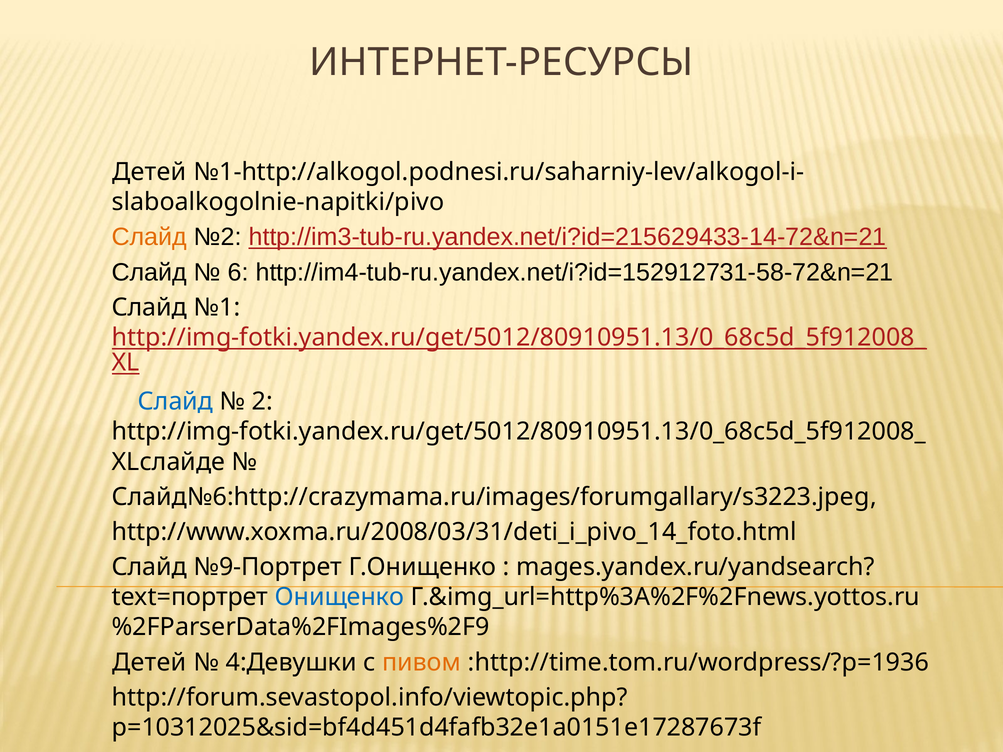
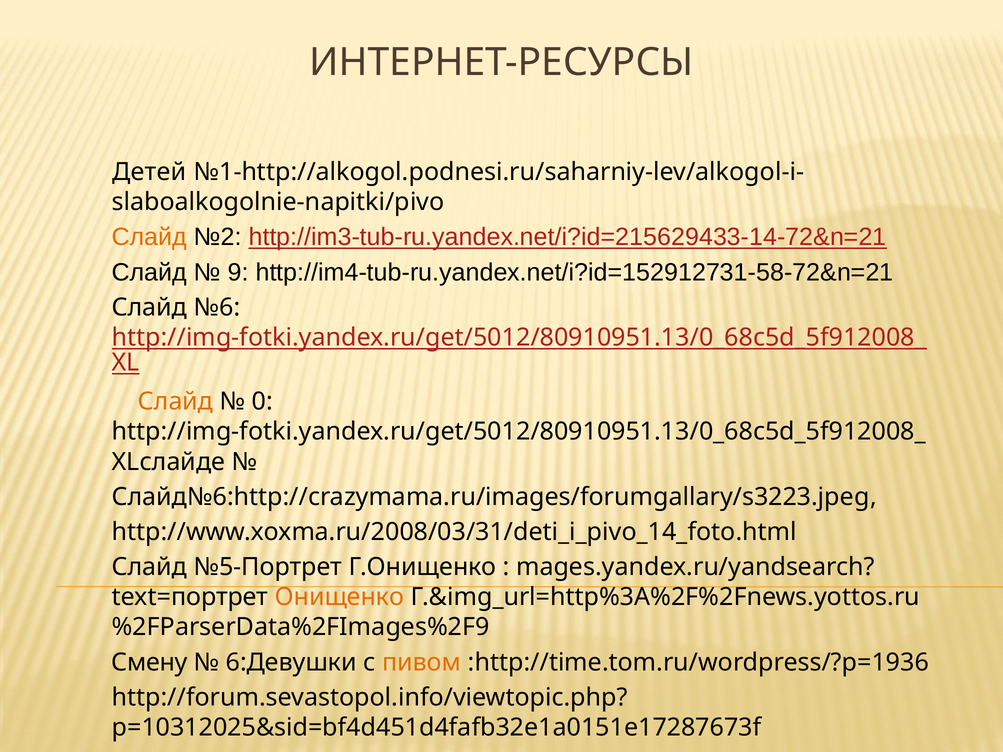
6: 6 -> 9 (238, 272)
№1: №1 -> №6 (217, 307)
Слайд colour: blue -> orange (176, 402)
2: 2 -> 0 (262, 402)
№9-Портрет: №9-Портрет -> №5-Портрет (268, 567)
Онищенко colour: blue -> orange (339, 597)
Детей: Детей -> Смену (150, 663)
4:Девушки: 4:Девушки -> 6:Девушки (291, 663)
